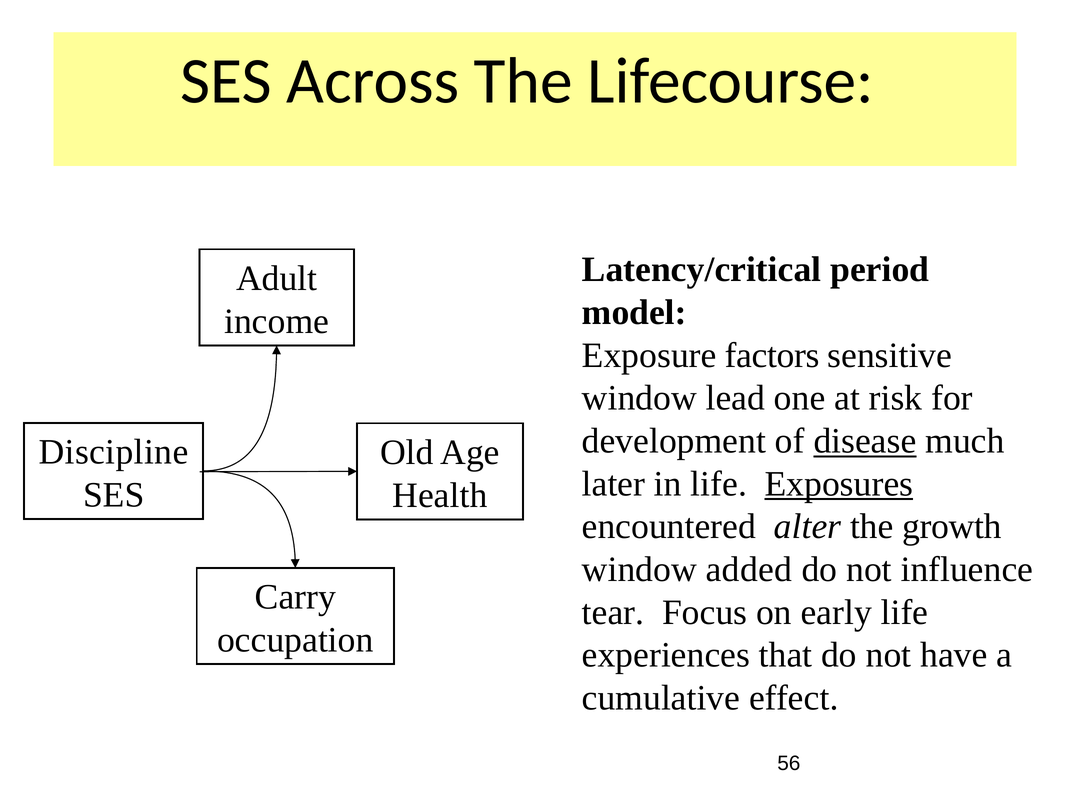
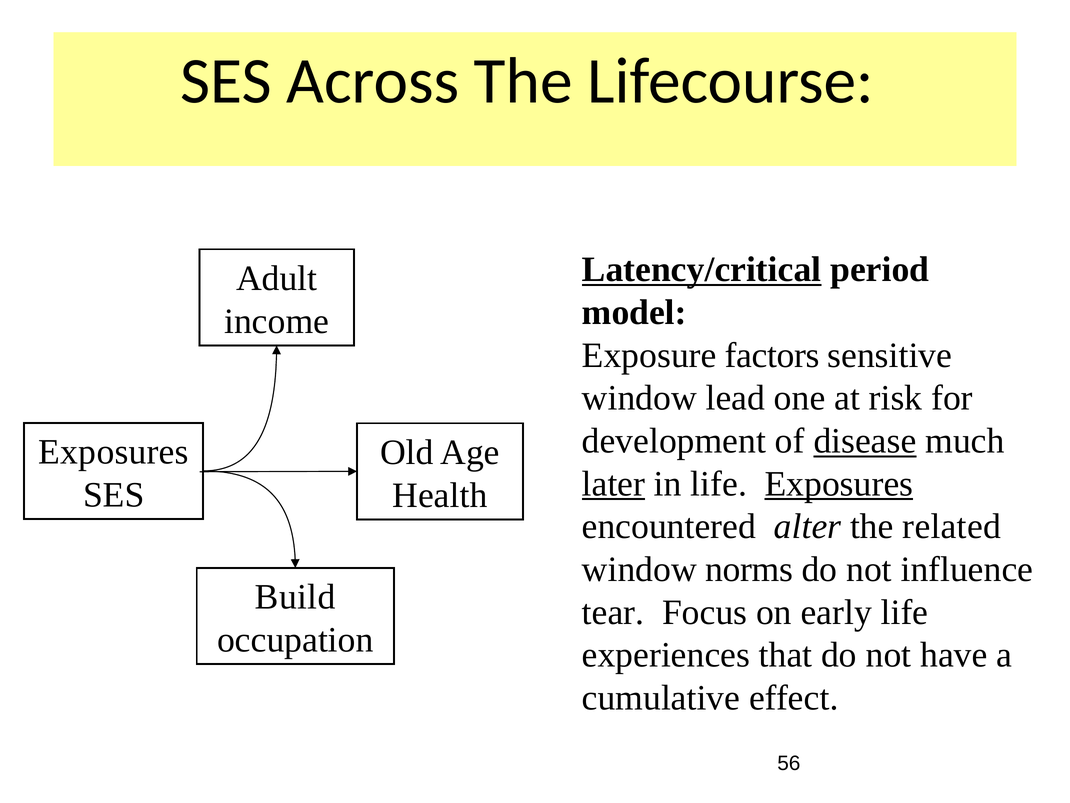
Latency/critical underline: none -> present (702, 270)
Discipline: Discipline -> Exposures (114, 452)
later underline: none -> present (613, 484)
growth: growth -> related (952, 526)
added: added -> norms (749, 569)
Carry: Carry -> Build (295, 597)
